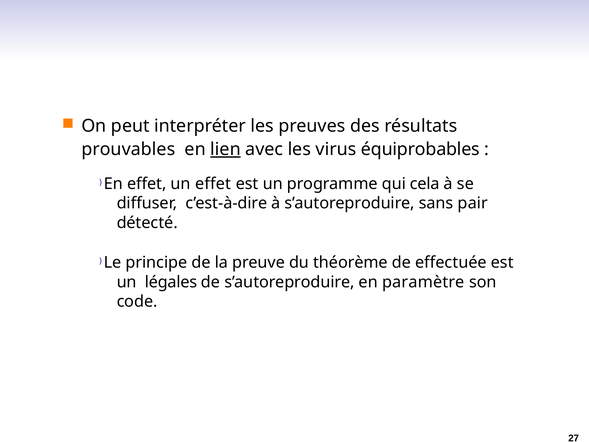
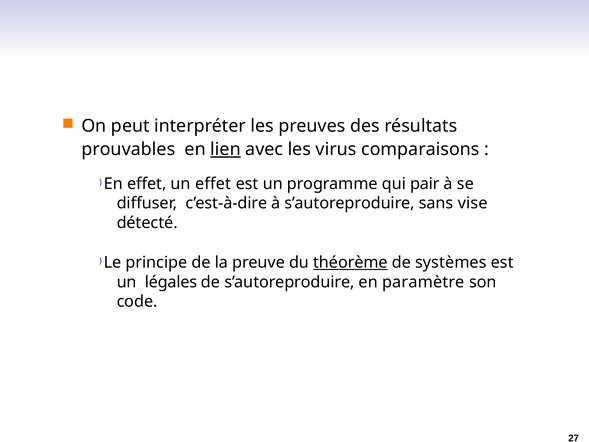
équiprobables: équiprobables -> comparaisons (420, 149)
cela: cela -> pair (425, 184)
pair: pair -> vise (473, 203)
théorème underline: none -> present (350, 263)
effectuée: effectuée -> systèmes (451, 263)
